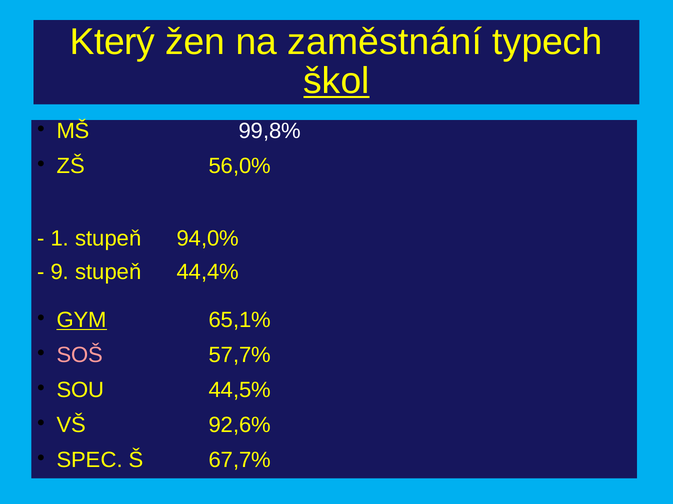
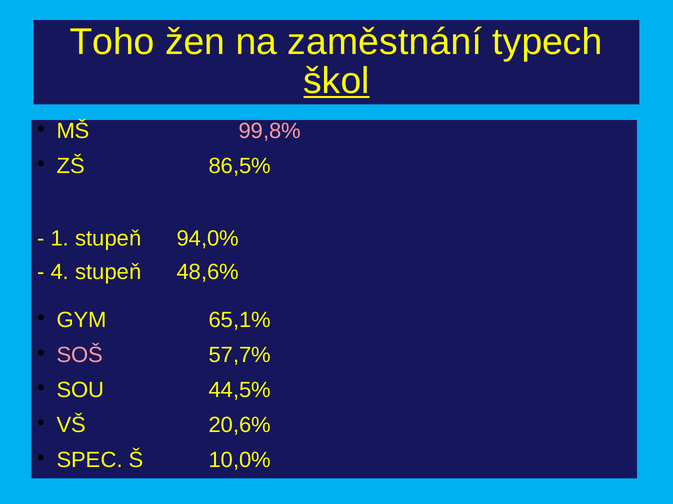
Který: Který -> Toho (112, 42)
99,8% colour: white -> pink (270, 131)
56,0%: 56,0% -> 86,5% (240, 166)
9: 9 -> 4 (60, 272)
44,4%: 44,4% -> 48,6% (208, 272)
GYM underline: present -> none (82, 321)
92,6%: 92,6% -> 20,6% (240, 426)
67,7%: 67,7% -> 10,0% (240, 461)
